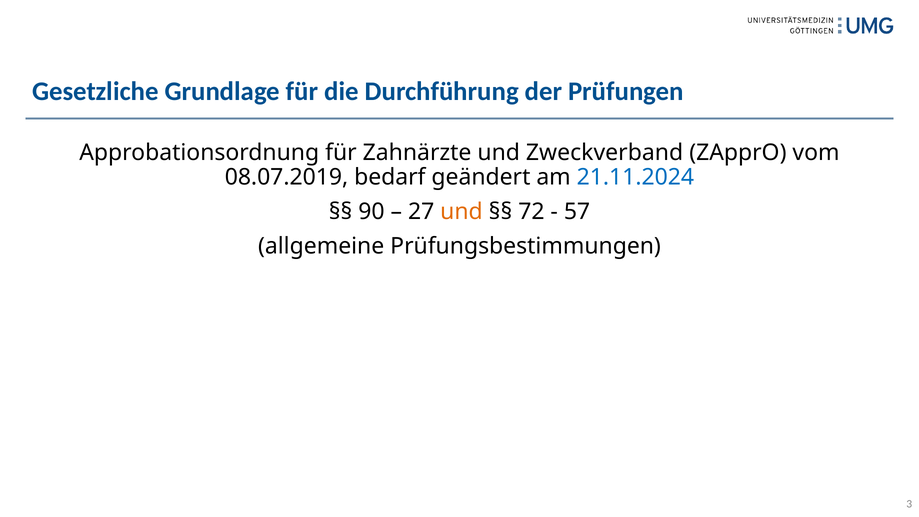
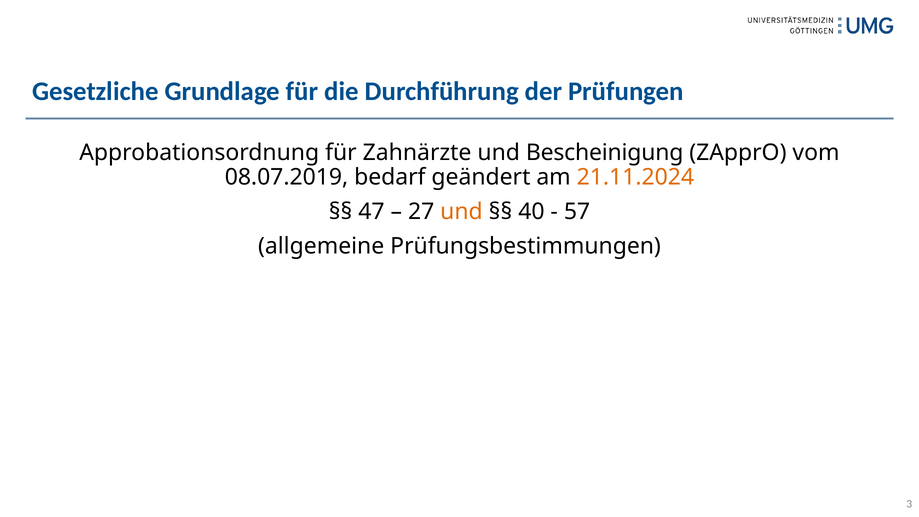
Zweckverband: Zweckverband -> Bescheinigung (605, 153)
21.11.2024 colour: blue -> orange (635, 177)
90: 90 -> 47 (372, 212)
72: 72 -> 40 (531, 212)
